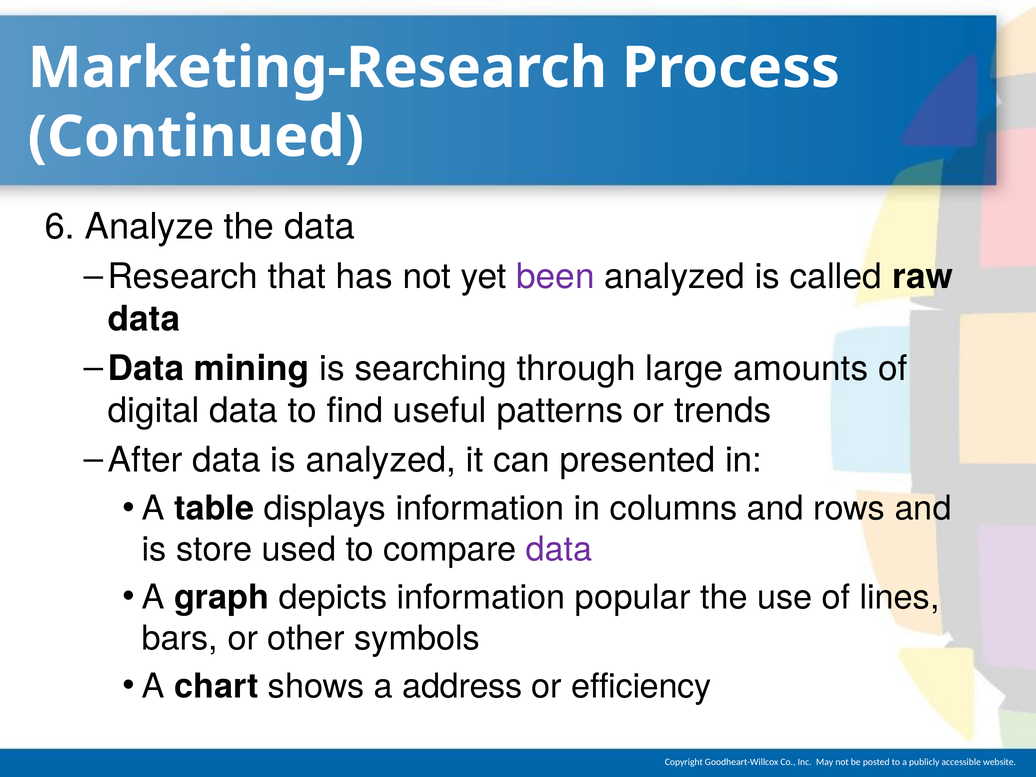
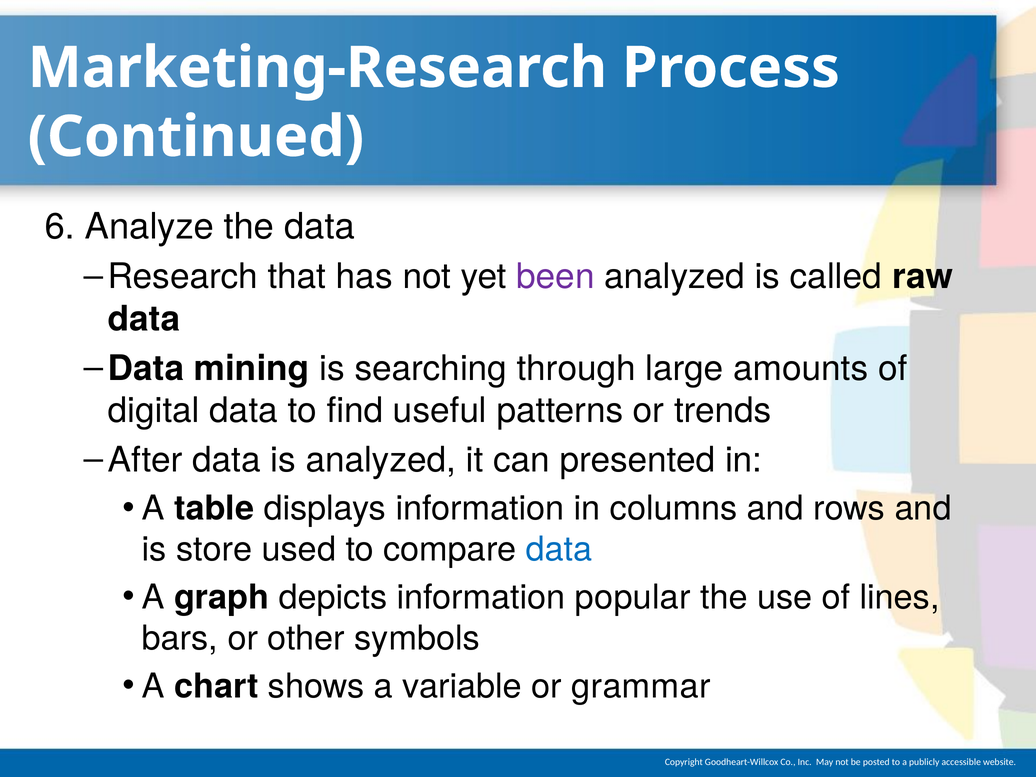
data colour: purple -> blue (559, 550)
address: address -> variable (462, 686)
efficiency: efficiency -> grammar (641, 686)
